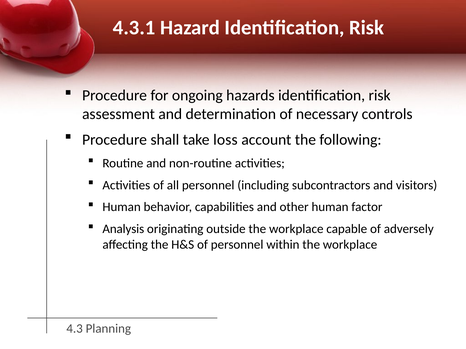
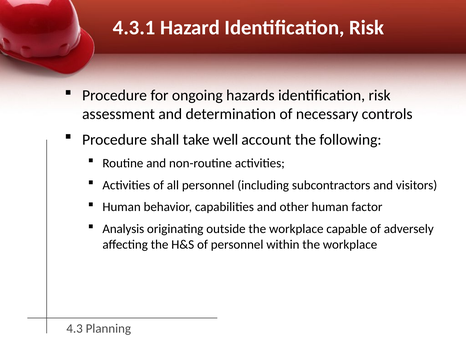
loss: loss -> well (226, 140)
